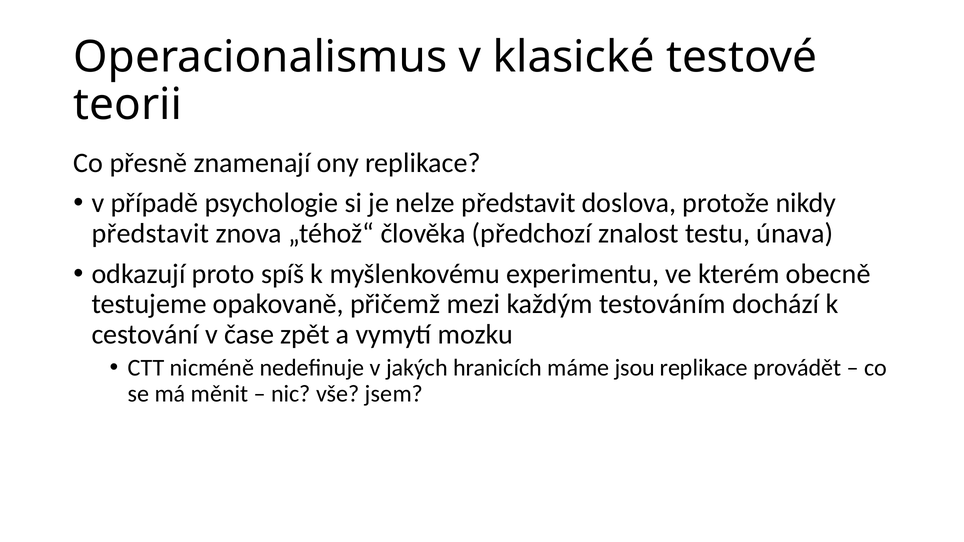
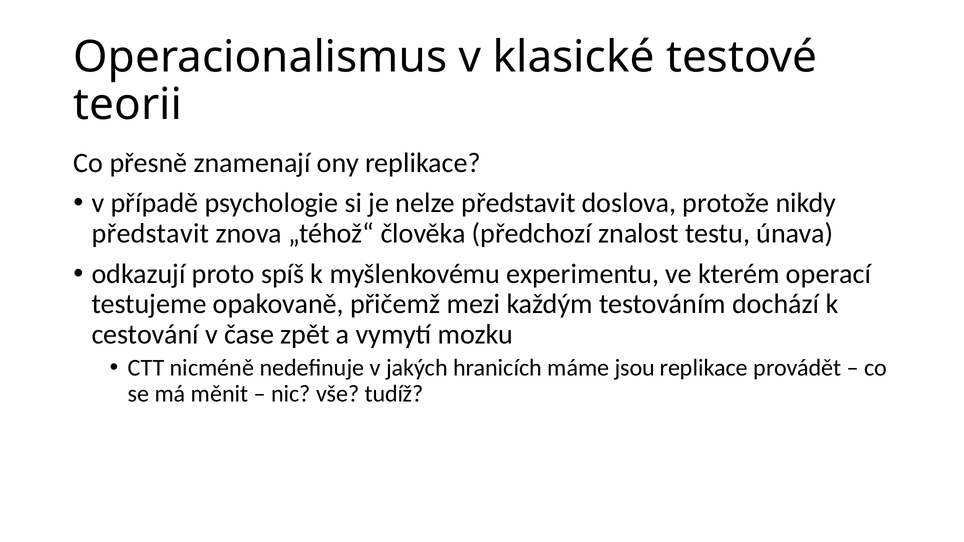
obecně: obecně -> operací (829, 274)
jsem: jsem -> tudíž (394, 394)
